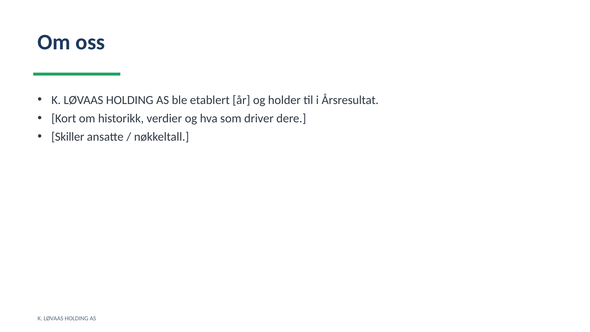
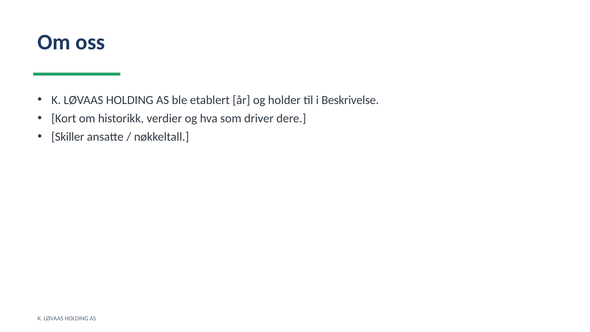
Årsresultat: Årsresultat -> Beskrivelse (350, 100)
